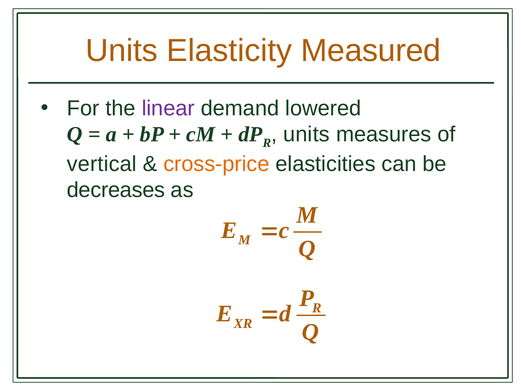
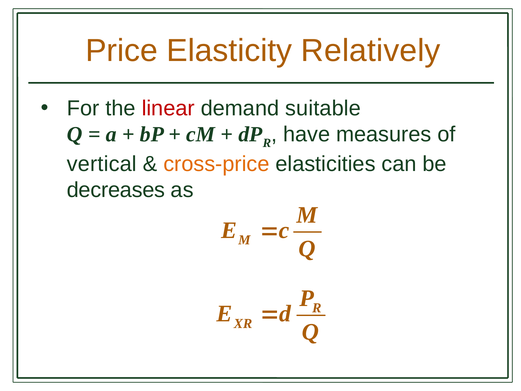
Units: Units -> Price (122, 51)
Measured: Measured -> Relatively (371, 51)
linear colour: purple -> red (168, 108)
lowered: lowered -> suitable (323, 108)
units: units -> have (307, 134)
